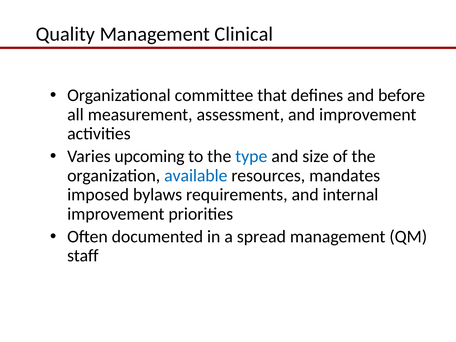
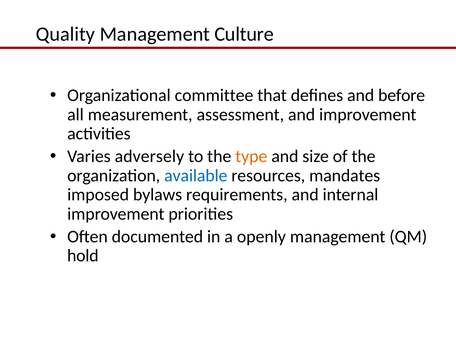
Clinical: Clinical -> Culture (244, 34)
upcoming: upcoming -> adversely (149, 156)
type colour: blue -> orange (251, 156)
spread: spread -> openly (261, 237)
staff: staff -> hold (83, 256)
